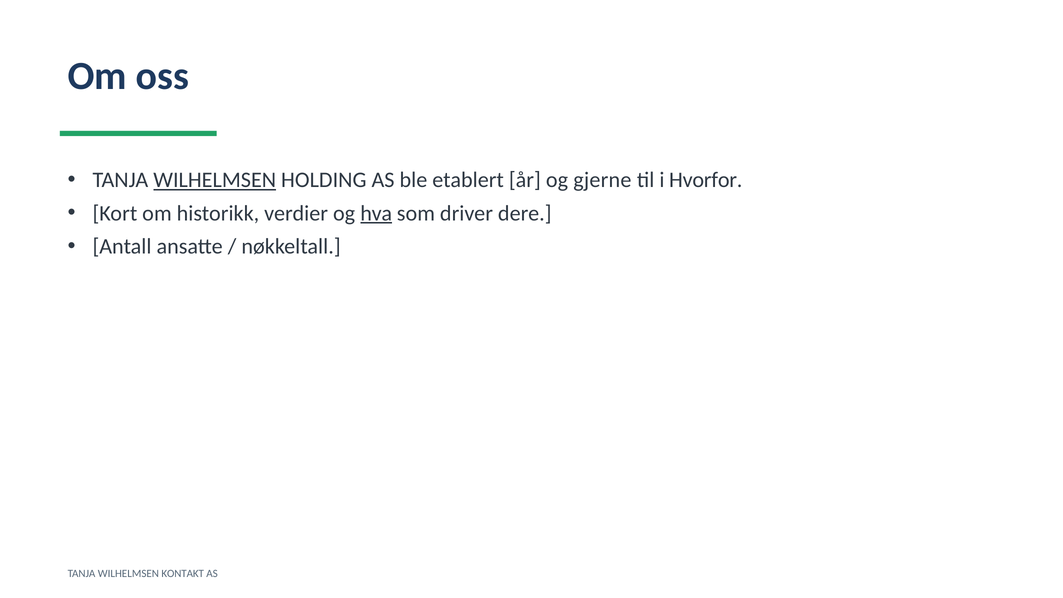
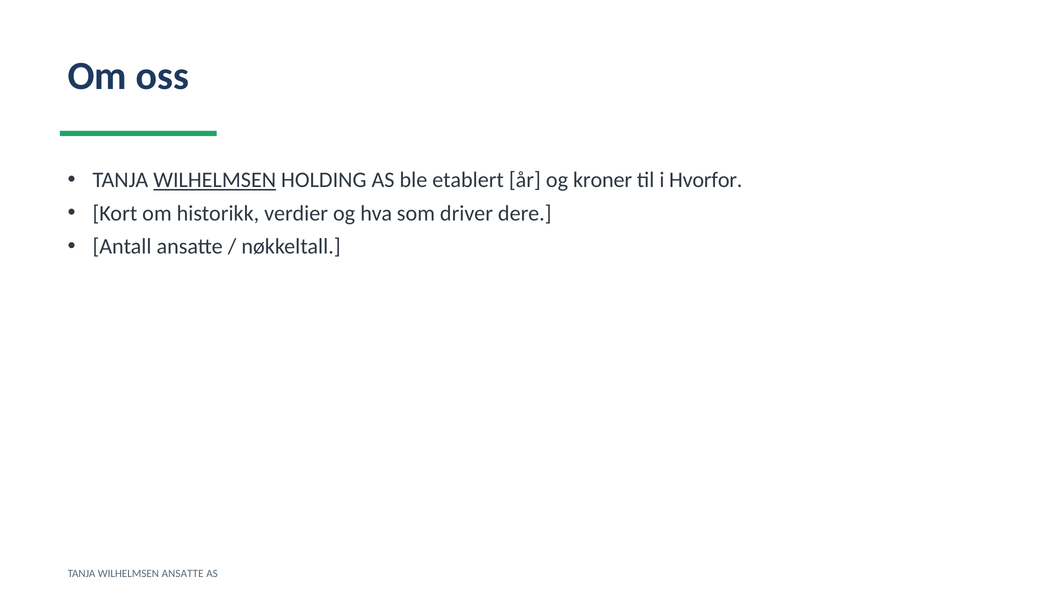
gjerne: gjerne -> kroner (603, 180)
hva underline: present -> none (376, 213)
WILHELMSEN KONTAKT: KONTAKT -> ANSATTE (183, 574)
